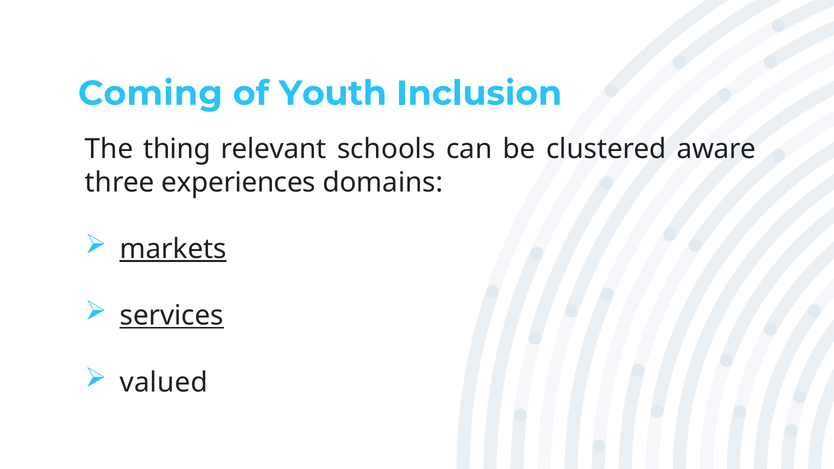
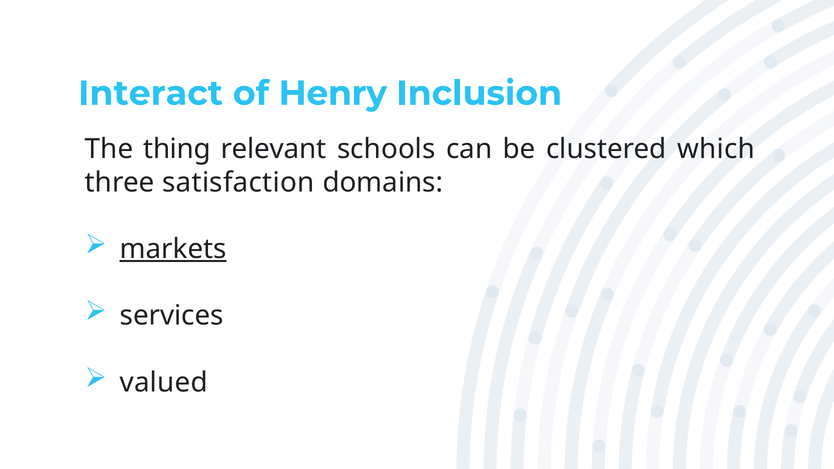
Coming: Coming -> Interact (150, 93)
Youth: Youth -> Henry (333, 93)
aware: aware -> which (716, 149)
experiences: experiences -> satisfaction (238, 182)
services underline: present -> none (172, 316)
